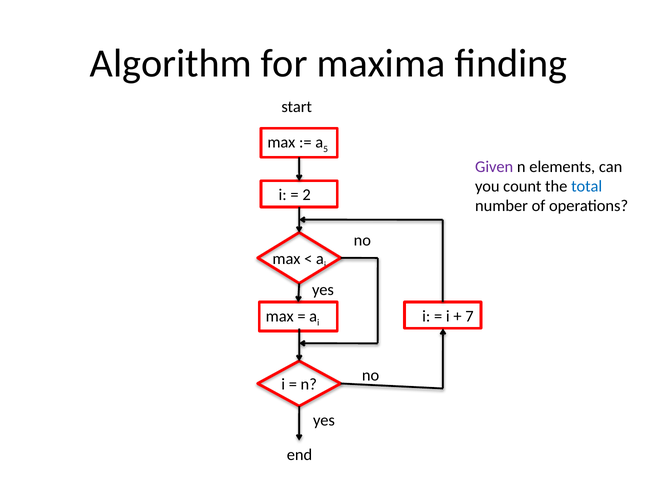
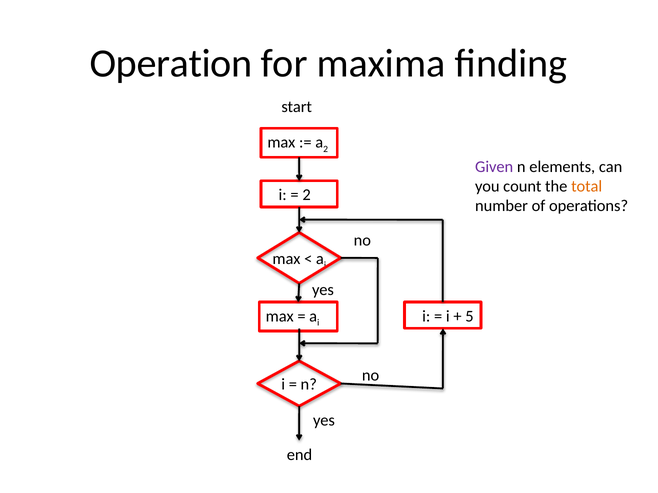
Algorithm: Algorithm -> Operation (171, 64)
5: 5 -> 2 (326, 149)
total colour: blue -> orange (587, 187)
7: 7 -> 5 (469, 317)
